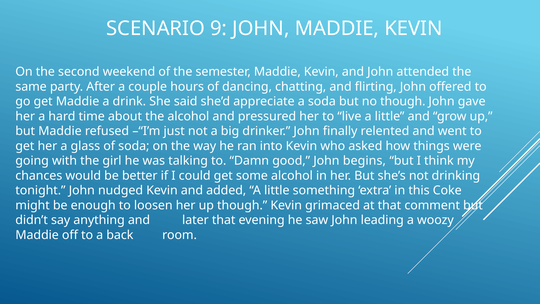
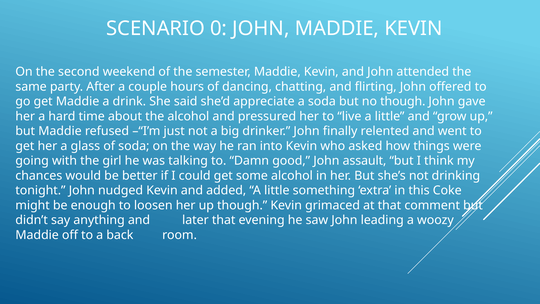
9: 9 -> 0 (219, 28)
begins: begins -> assault (364, 161)
